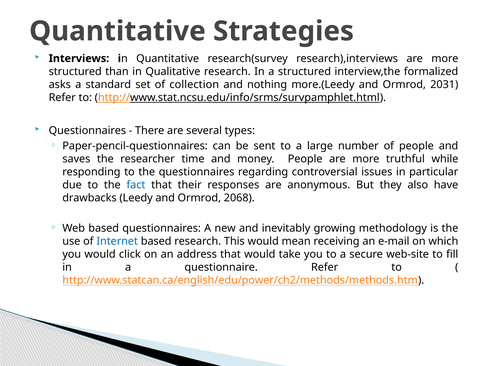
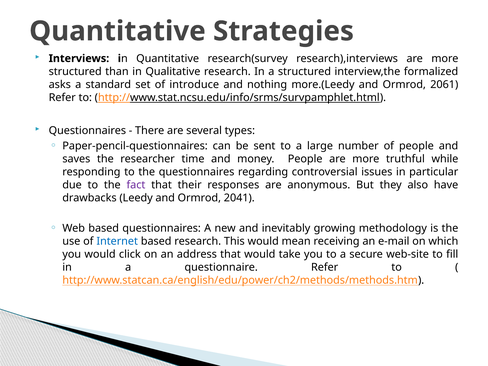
collection: collection -> introduce (194, 84)
2031: 2031 -> 2061 (444, 84)
fact colour: blue -> purple (136, 185)
2068: 2068 -> 2041 (239, 198)
